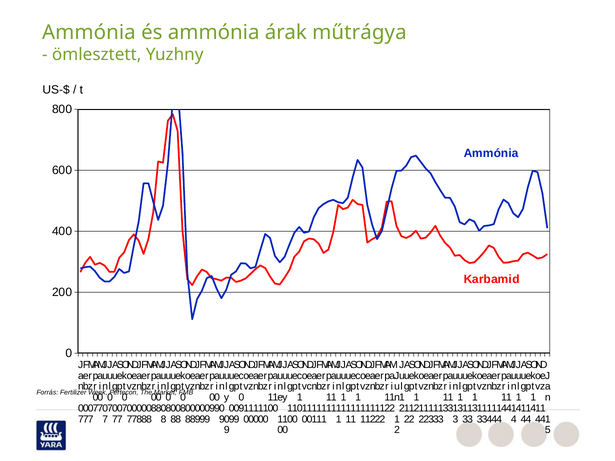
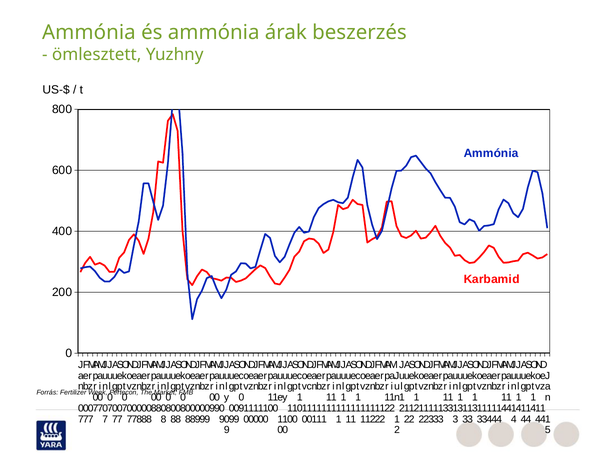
műtrágya: műtrágya -> beszerzés (359, 32)
